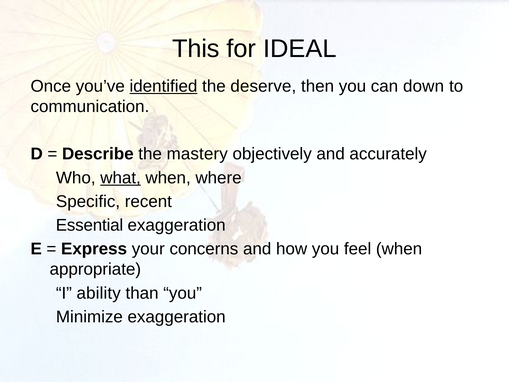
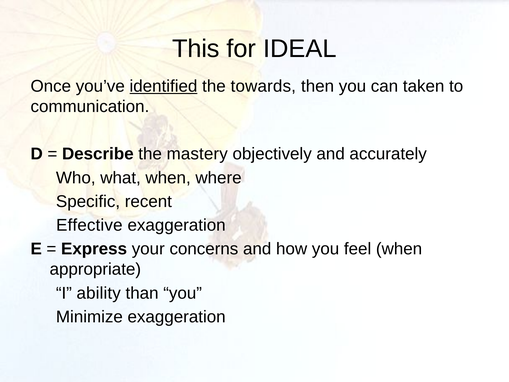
deserve: deserve -> towards (263, 86)
down: down -> taken (424, 86)
what underline: present -> none (121, 178)
Essential: Essential -> Effective (89, 225)
